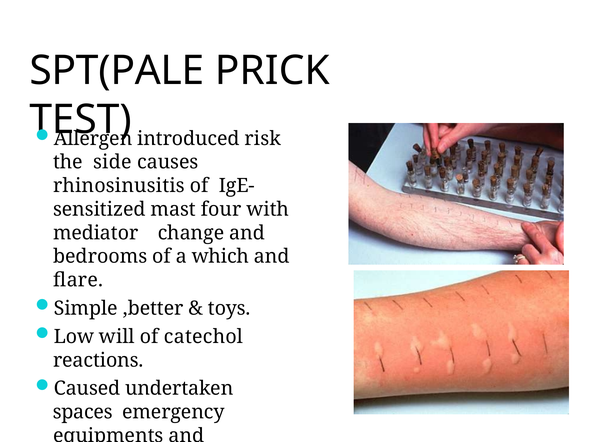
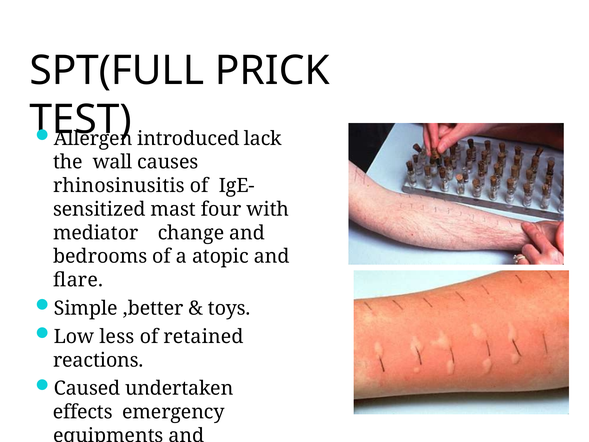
SPT(PALE: SPT(PALE -> SPT(FULL (117, 71)
risk: risk -> lack (263, 138)
side: side -> wall (113, 162)
which: which -> atopic (220, 256)
will: will -> less (117, 336)
catechol: catechol -> retained (204, 336)
spaces: spaces -> effects (83, 412)
